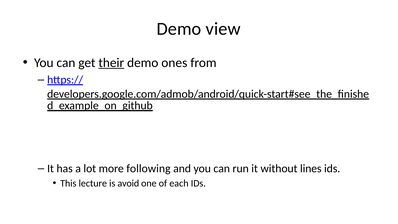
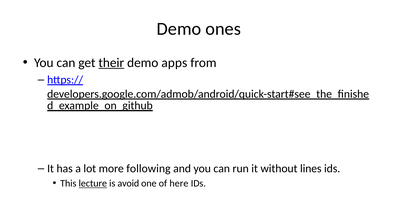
view: view -> ones (223, 29)
ones: ones -> apps (174, 63)
lecture underline: none -> present (93, 183)
each: each -> here (179, 183)
